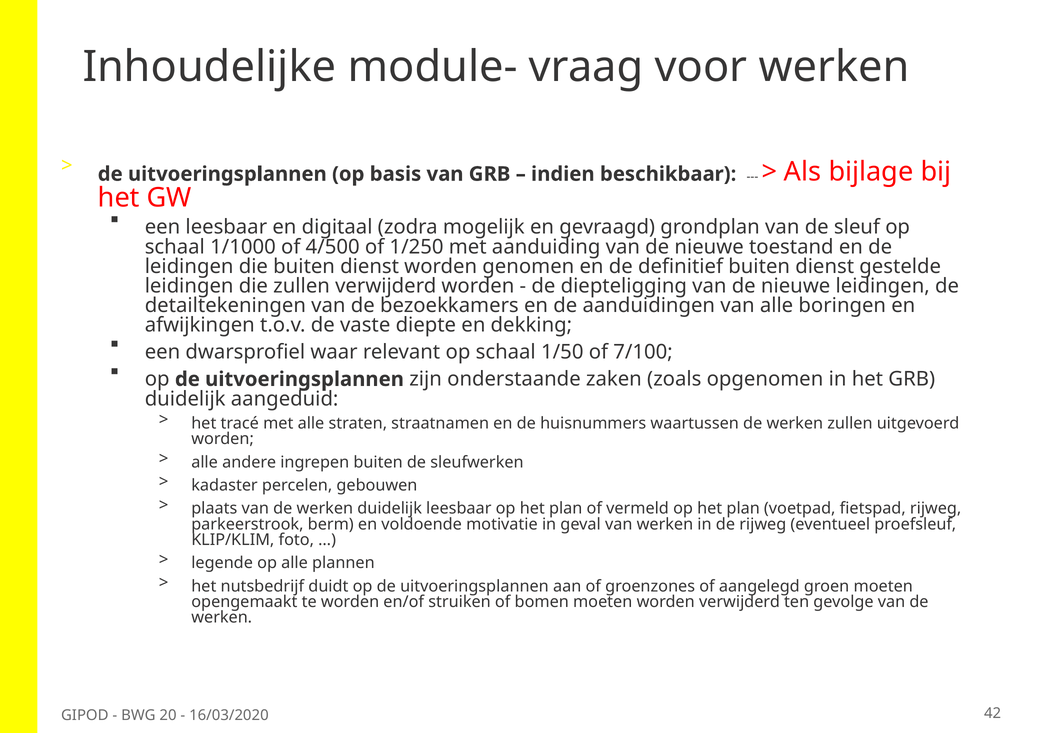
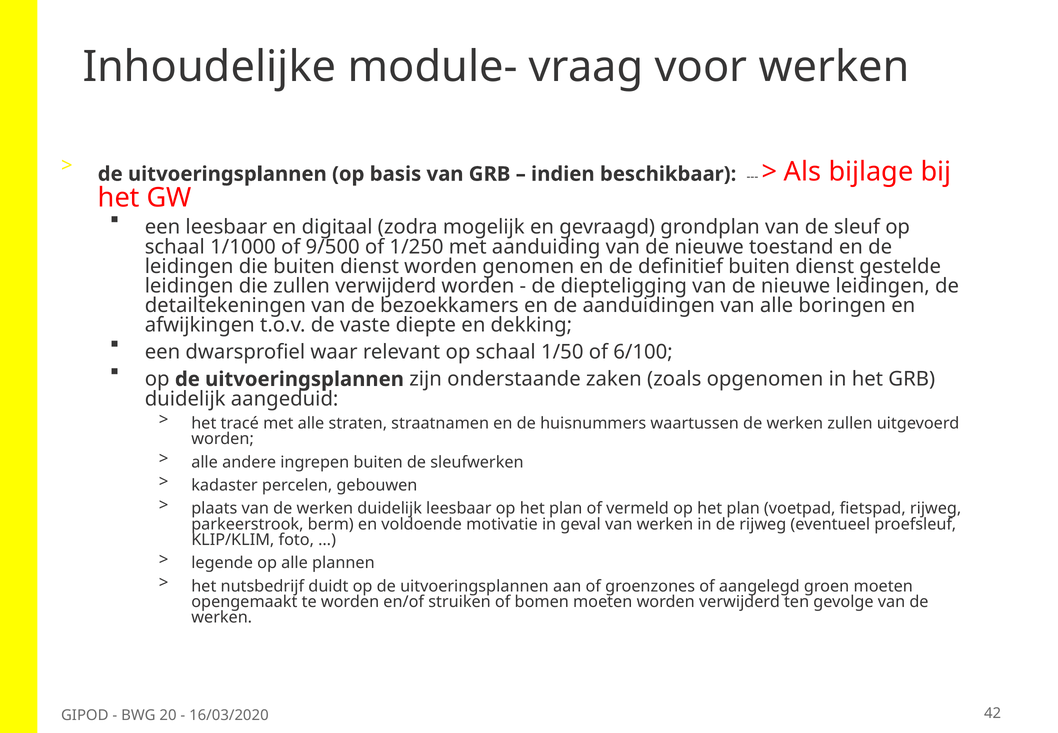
4/500: 4/500 -> 9/500 (333, 247)
7/100: 7/100 -> 6/100 (643, 352)
